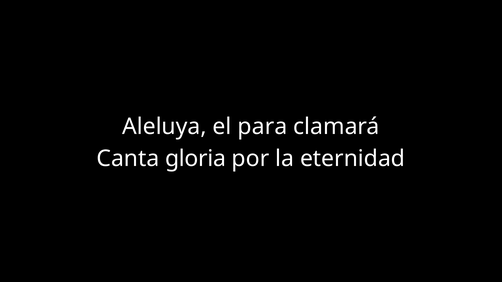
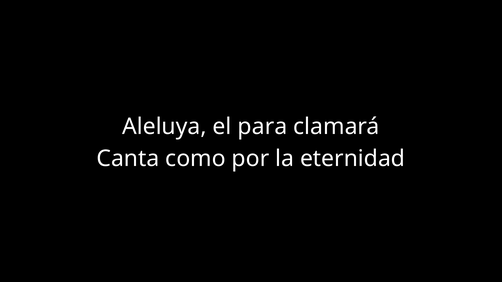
gloria: gloria -> como (196, 159)
